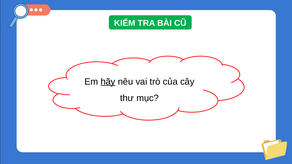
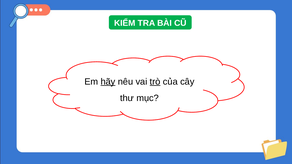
trò underline: none -> present (155, 82)
